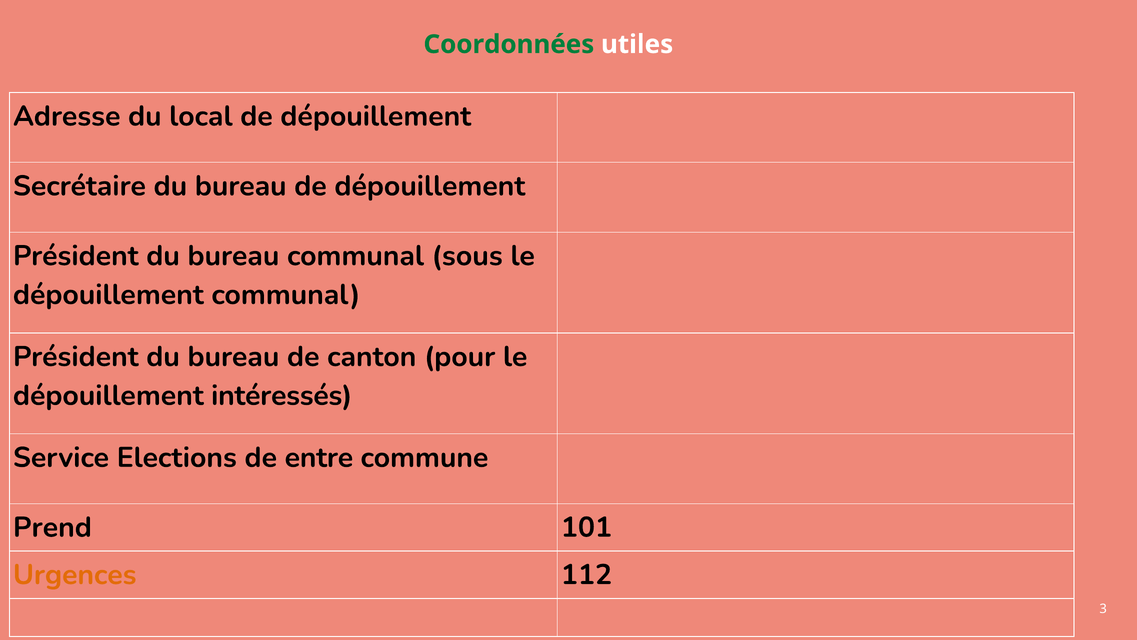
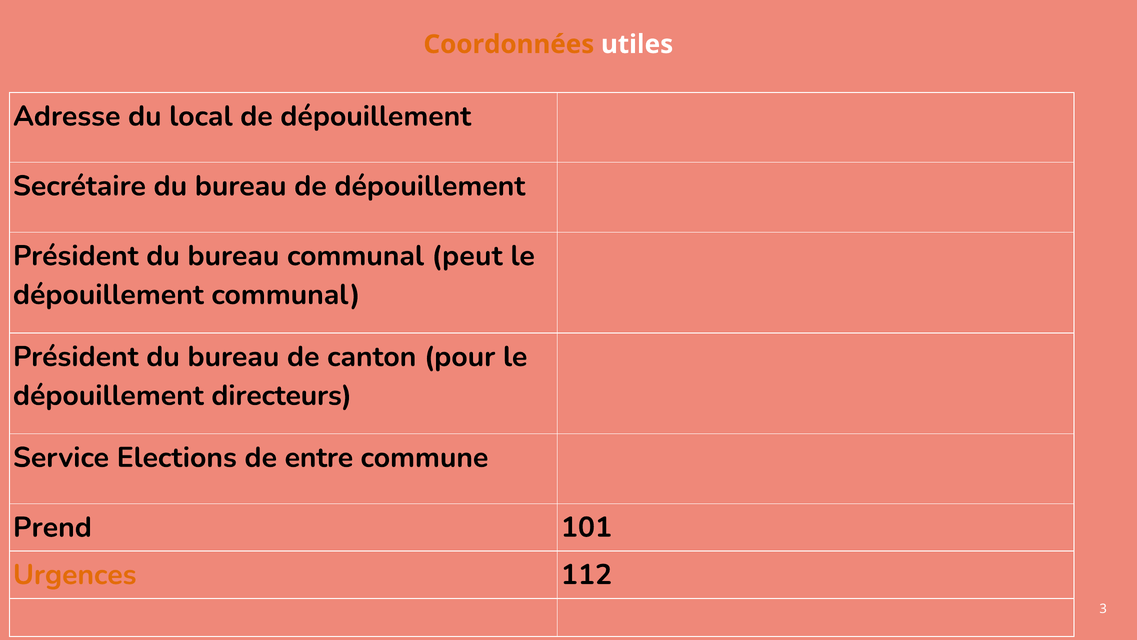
Coordonnées colour: green -> orange (509, 44)
sous: sous -> peut (467, 256)
intéressés: intéressés -> directeurs (282, 395)
